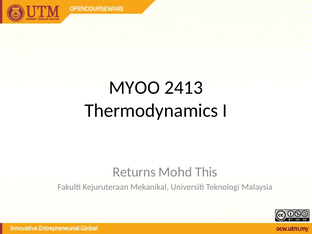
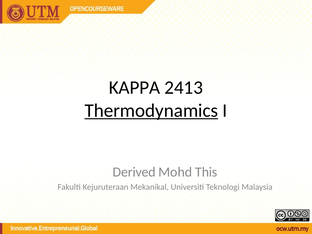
MYOO: MYOO -> KAPPA (135, 88)
Thermodynamics underline: none -> present (151, 111)
Returns: Returns -> Derived (134, 172)
